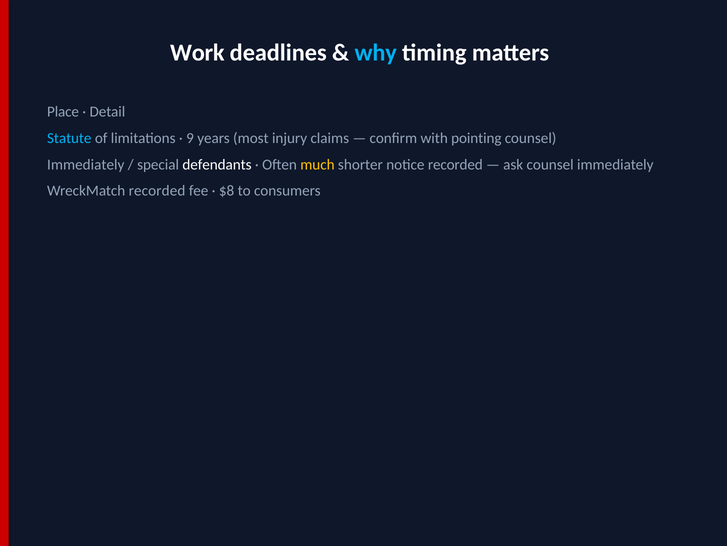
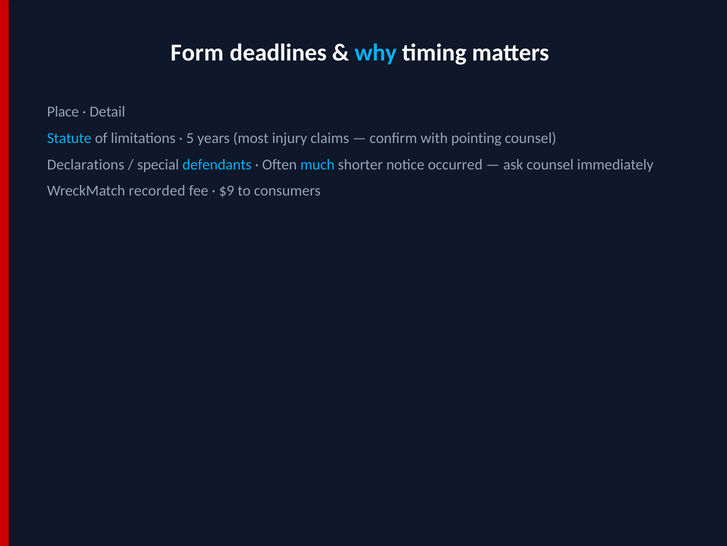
Work: Work -> Form (197, 53)
9: 9 -> 5 (190, 138)
Immediately: Immediately -> Declarations (86, 164)
defendants colour: white -> light blue (217, 164)
much colour: yellow -> light blue (317, 164)
notice recorded: recorded -> occurred (455, 164)
$8: $8 -> $9 (227, 191)
